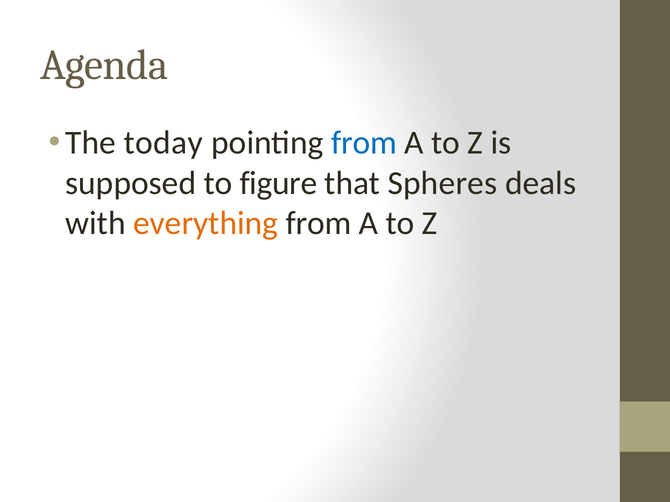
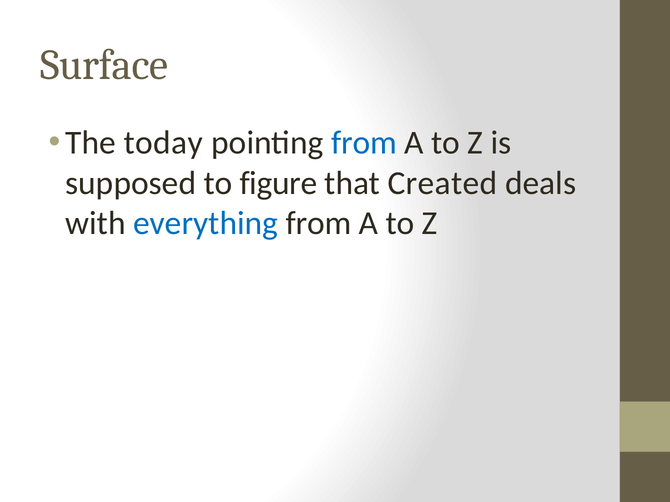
Agenda: Agenda -> Surface (104, 65)
Spheres: Spheres -> Created (442, 183)
everything colour: orange -> blue (206, 223)
